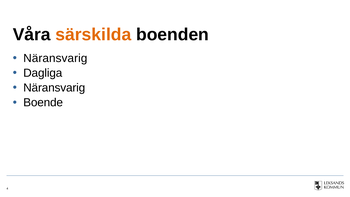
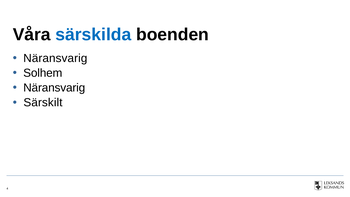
särskilda colour: orange -> blue (93, 35)
Dagliga: Dagliga -> Solhem (43, 73)
Boende: Boende -> Särskilt (43, 103)
